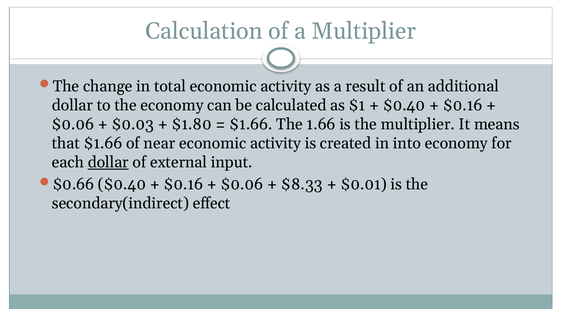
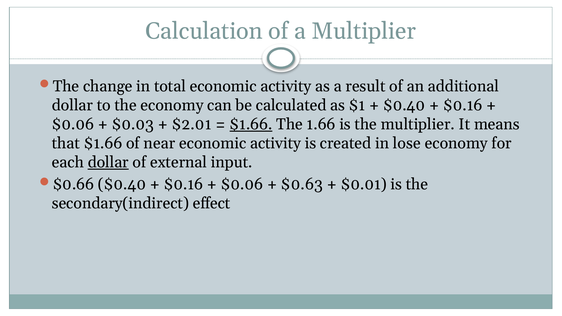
$1.80: $1.80 -> $2.01 (192, 124)
$1.66 underline: none -> present (251, 124)
into: into -> lose (407, 143)
$8.33: $8.33 -> $0.63 (302, 185)
